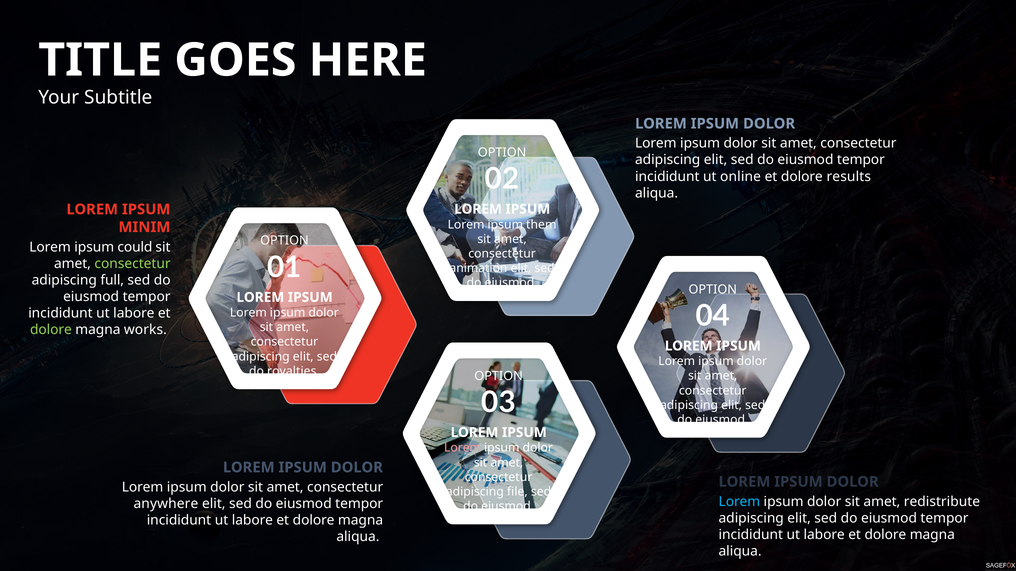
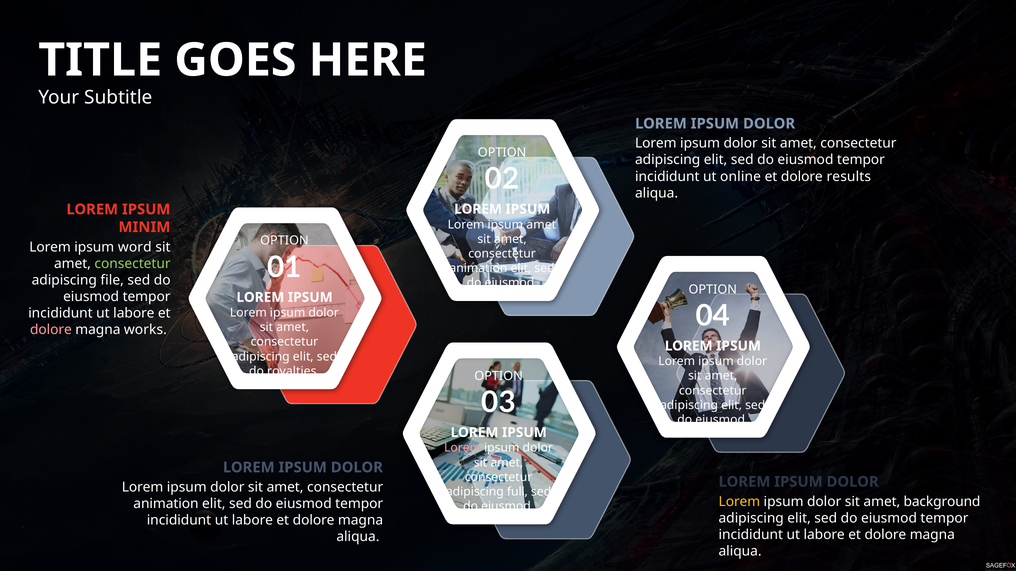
ipsum them: them -> amet (541, 225)
could: could -> word (135, 247)
full: full -> file (112, 280)
dolore colour: light green -> pink (51, 330)
file: file -> full (517, 492)
Lorem colour: light blue -> yellow (739, 502)
redistribute: redistribute -> background (942, 502)
anywhere: anywhere -> animation (166, 504)
